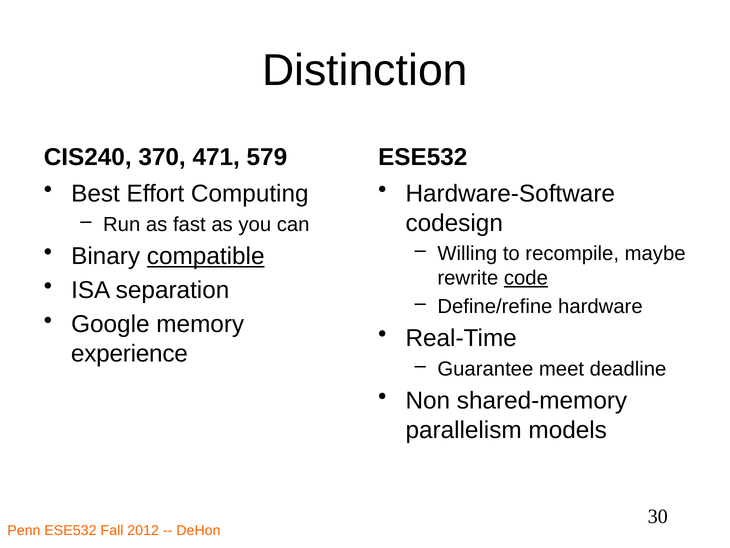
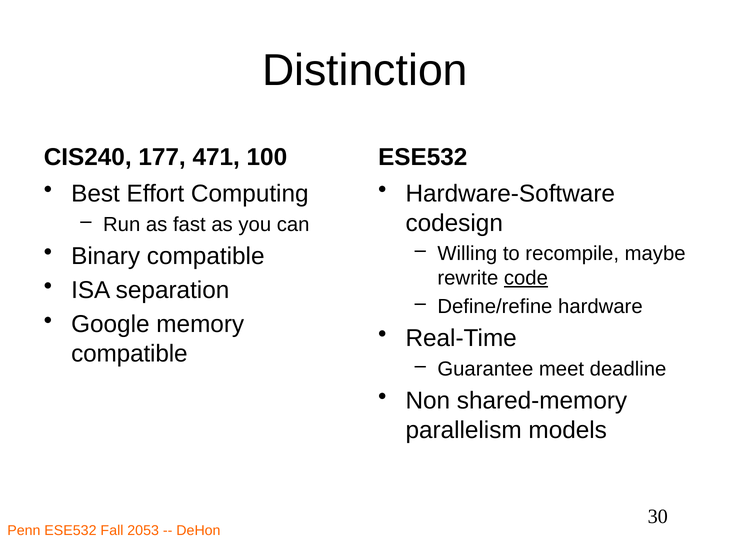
370: 370 -> 177 (162, 157)
579: 579 -> 100 (267, 157)
compatible underline: present -> none (206, 256)
experience: experience -> compatible (129, 353)
2012: 2012 -> 2053 (143, 530)
